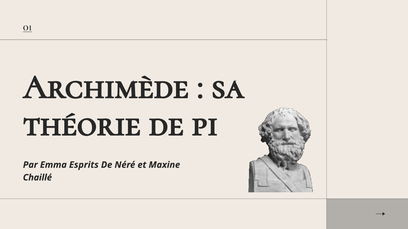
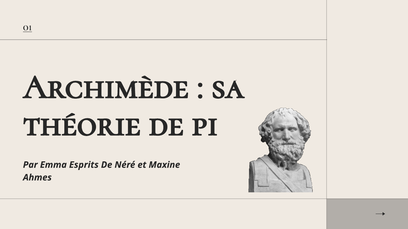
Chaillé: Chaillé -> Ahmes (37, 178)
